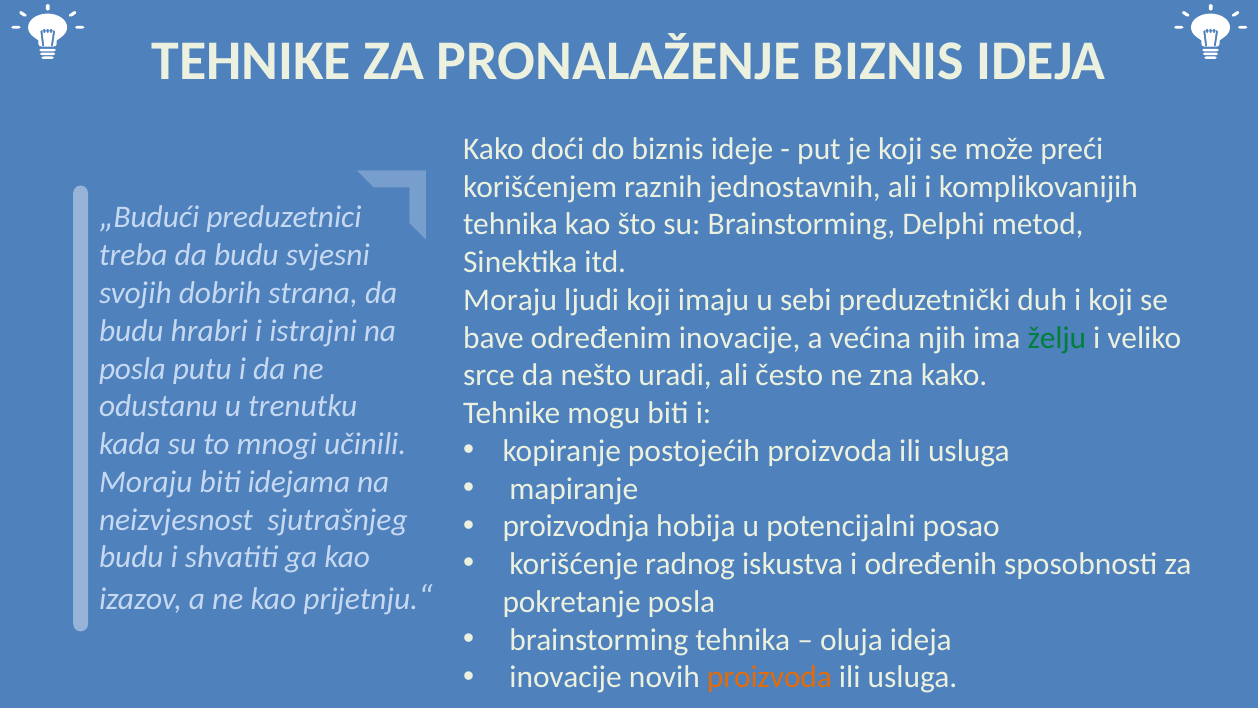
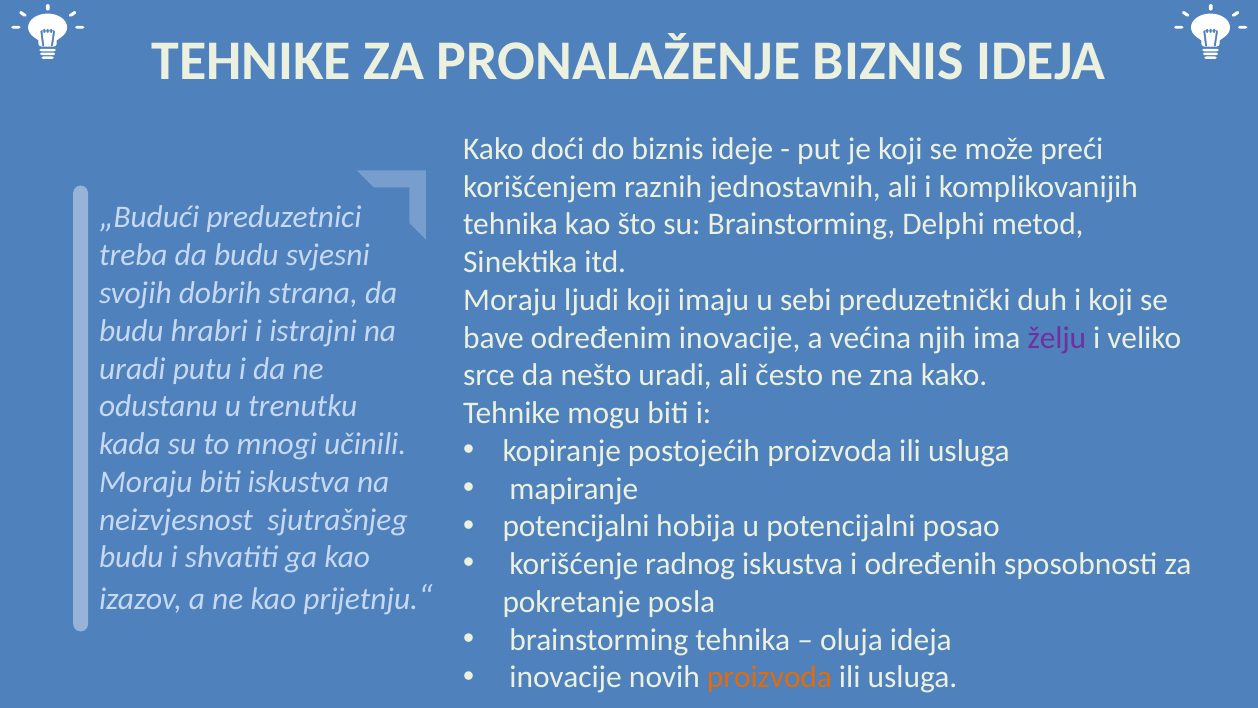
želju colour: green -> purple (1057, 338)
posla: posla -> uradi (132, 368)
biti idejama: idejama -> iskustva (299, 482)
proizvodnja: proizvodnja -> potencijalni (576, 526)
